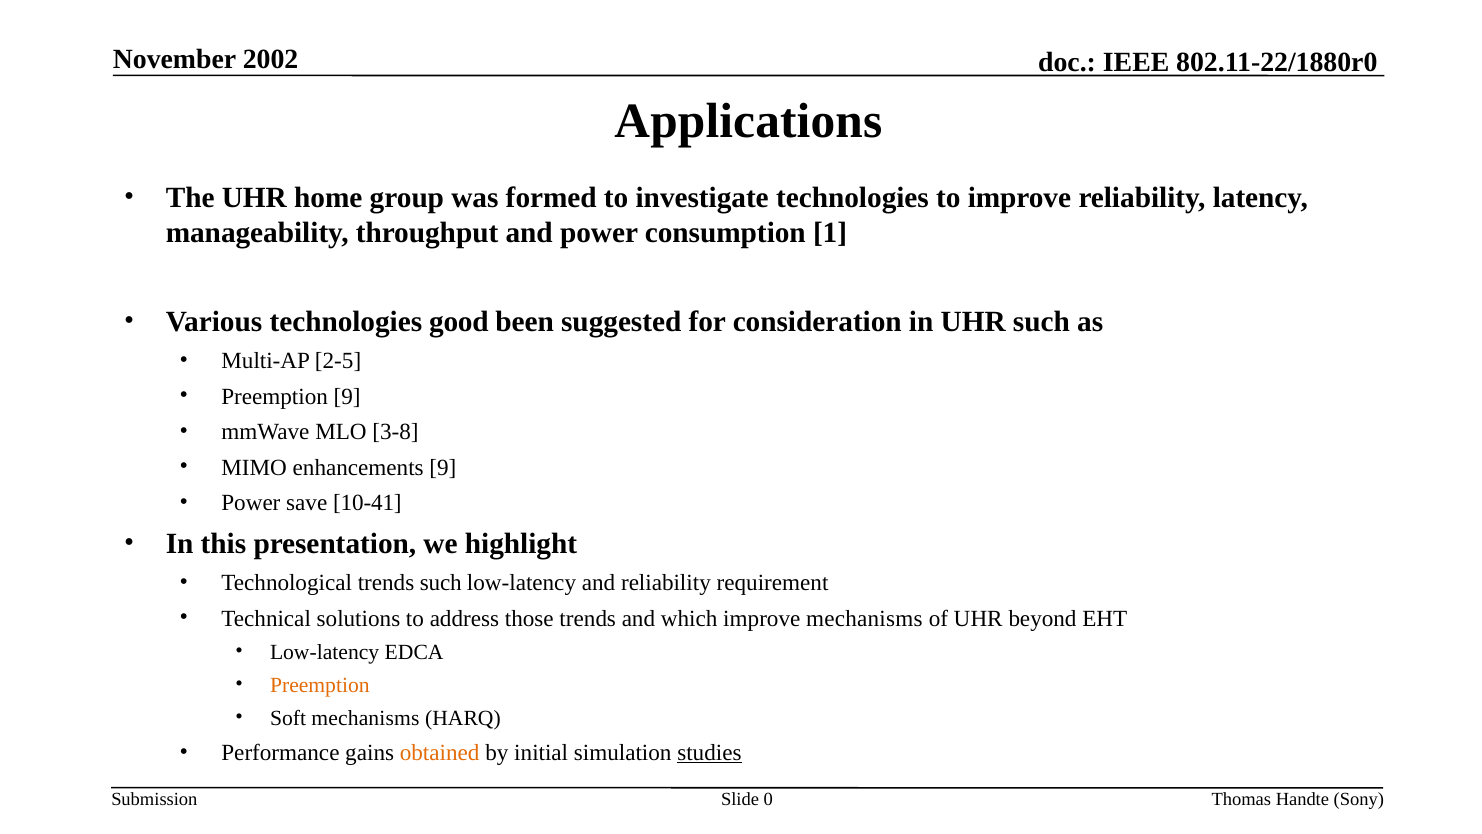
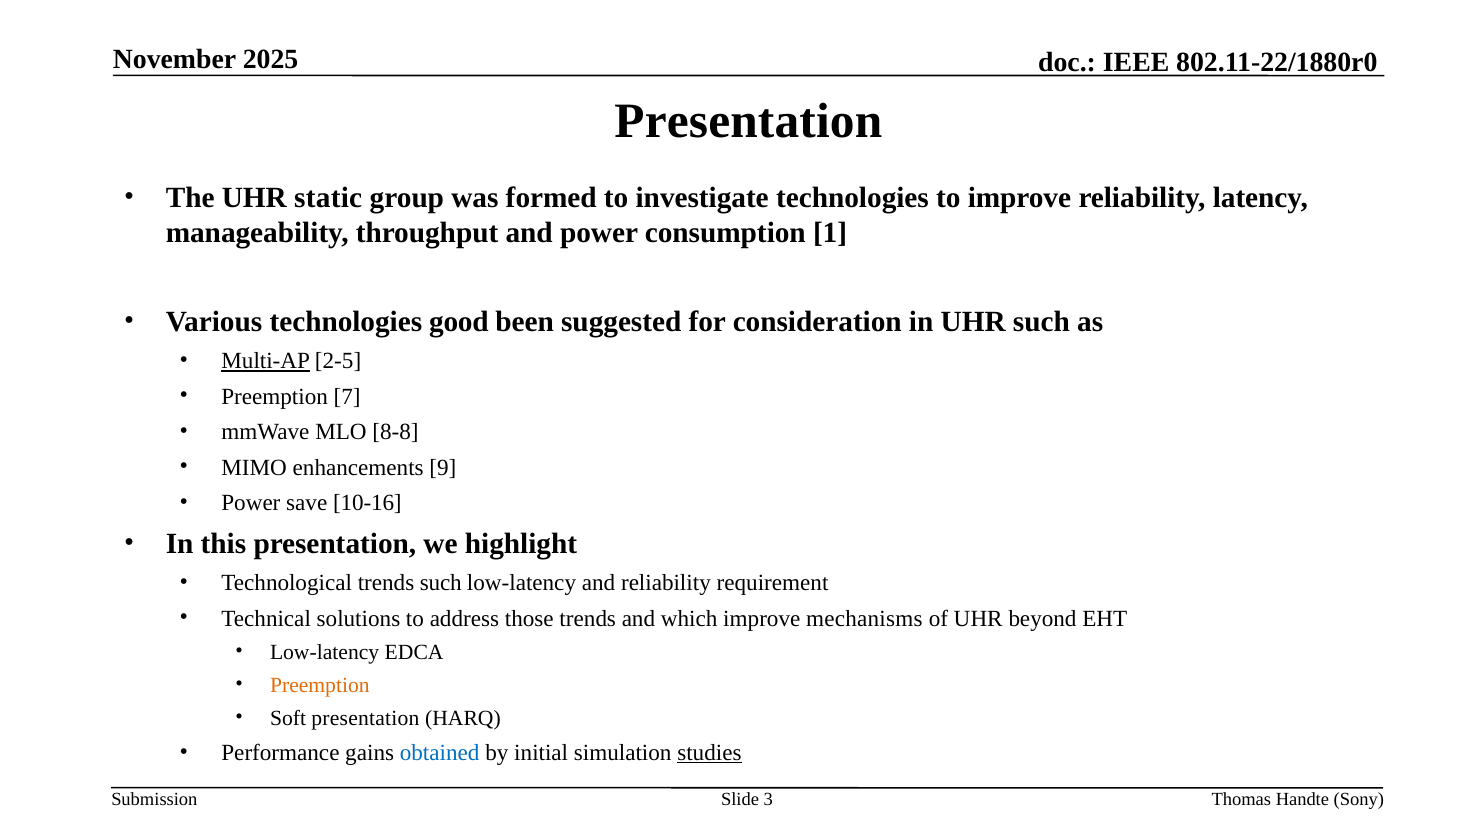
2002: 2002 -> 2025 (271, 59)
Applications: Applications -> Presentation (748, 122)
home: home -> static (328, 198)
Multi-AP underline: none -> present (266, 361)
Preemption 9: 9 -> 7 (347, 396)
3-8: 3-8 -> 8-8 (396, 432)
10-41: 10-41 -> 10-16 (367, 503)
Soft mechanisms: mechanisms -> presentation (365, 718)
obtained colour: orange -> blue (440, 752)
0: 0 -> 3 (768, 800)
